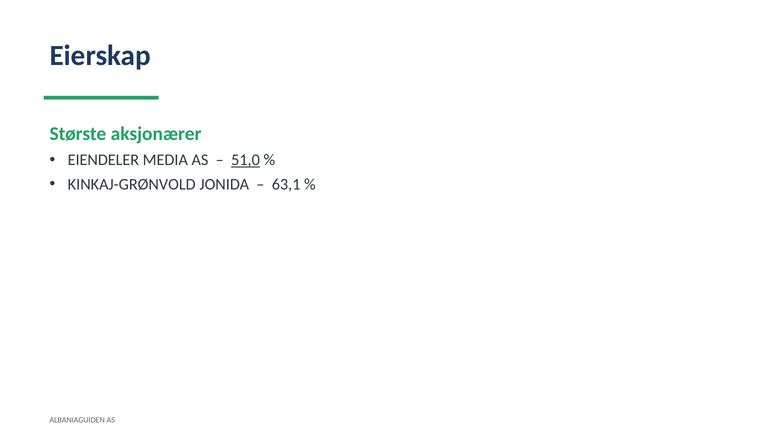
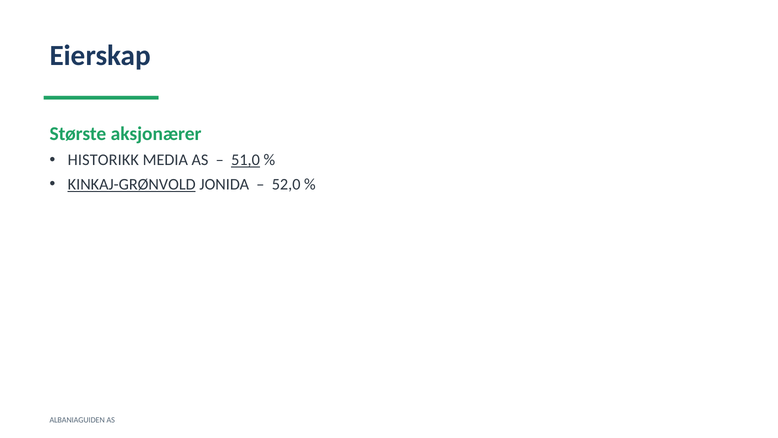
EIENDELER: EIENDELER -> HISTORIKK (103, 160)
KINKAJ-GRØNVOLD underline: none -> present (132, 184)
63,1: 63,1 -> 52,0 (286, 184)
